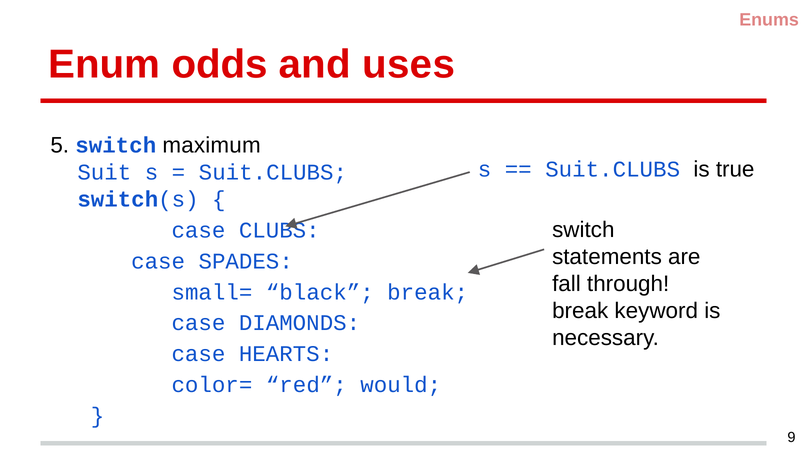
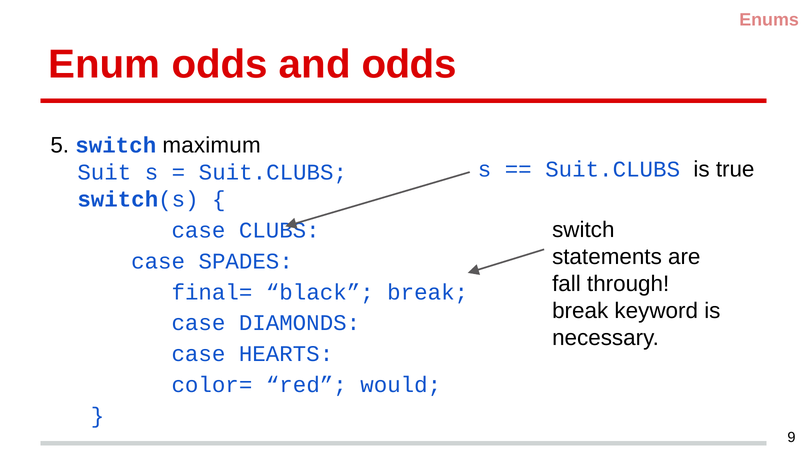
and uses: uses -> odds (409, 64)
small=: small= -> final= (212, 292)
